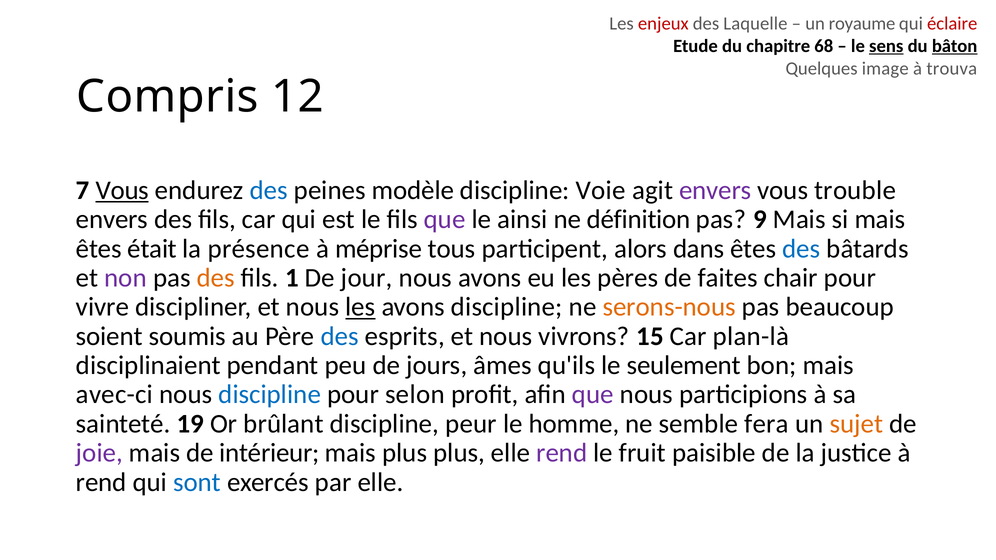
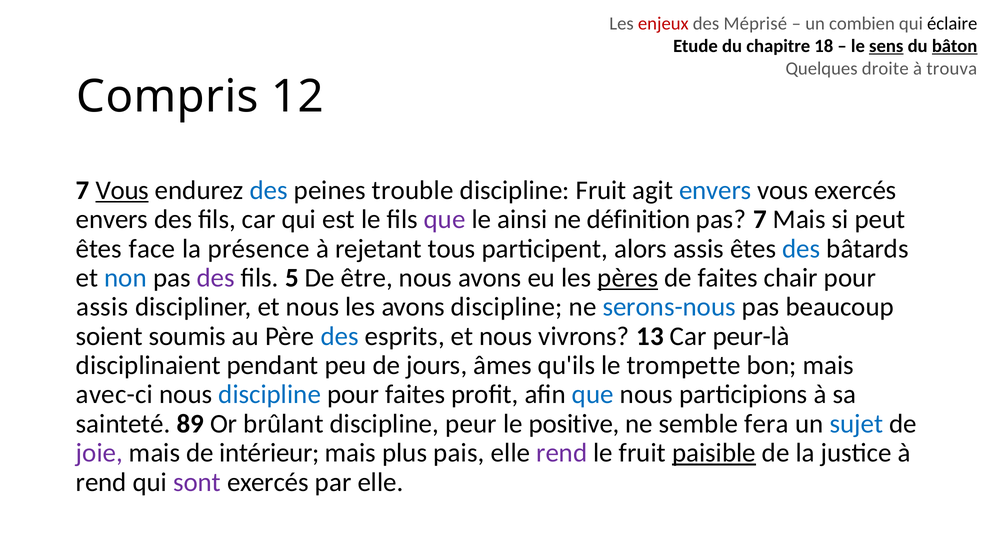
Laquelle: Laquelle -> Méprisé (755, 24)
royaume: royaume -> combien (862, 24)
éclaire colour: red -> black (952, 24)
68: 68 -> 18 (824, 46)
image: image -> droite (885, 69)
modèle: modèle -> trouble (413, 190)
discipline Voie: Voie -> Fruit (601, 190)
envers colour: purple -> blue (715, 190)
vous trouble: trouble -> exercés (855, 190)
pas 9: 9 -> 7 (760, 220)
si mais: mais -> peut (880, 220)
était: était -> face (152, 249)
méprise: méprise -> rejetant (378, 249)
alors dans: dans -> assis (698, 249)
non colour: purple -> blue (126, 278)
des colour: orange -> purple (216, 278)
1: 1 -> 5 (292, 278)
jour: jour -> être (367, 278)
pères underline: none -> present (628, 278)
vivre: vivre -> assis (102, 307)
les underline: present -> none (360, 307)
serons-nous colour: orange -> blue (669, 307)
15: 15 -> 13 (650, 336)
plan-là: plan-là -> peur-là (751, 336)
seulement: seulement -> trompette (684, 366)
pour selon: selon -> faites (415, 395)
que colour: purple -> blue (593, 395)
19: 19 -> 89 (190, 424)
homme: homme -> positive (574, 424)
sujet colour: orange -> blue (856, 424)
plus plus: plus -> pais (459, 453)
paisible underline: none -> present (714, 453)
sont colour: blue -> purple (197, 482)
